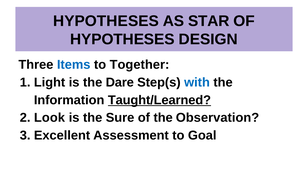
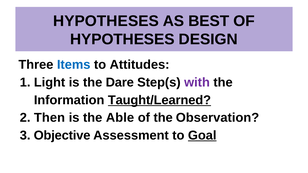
STAR: STAR -> BEST (209, 21)
Together: Together -> Attitudes (140, 65)
with colour: blue -> purple (197, 83)
Look: Look -> Then (49, 118)
Sure: Sure -> Able (120, 118)
Excellent: Excellent -> Objective (62, 136)
Goal underline: none -> present (202, 136)
